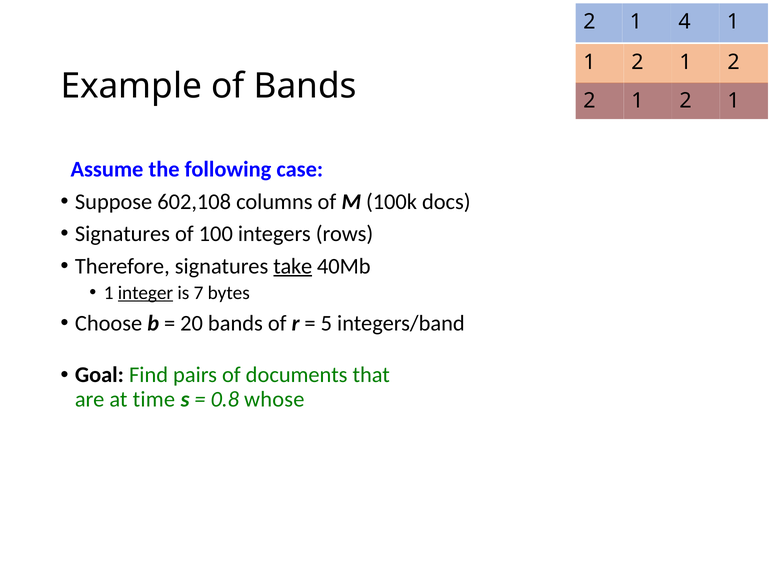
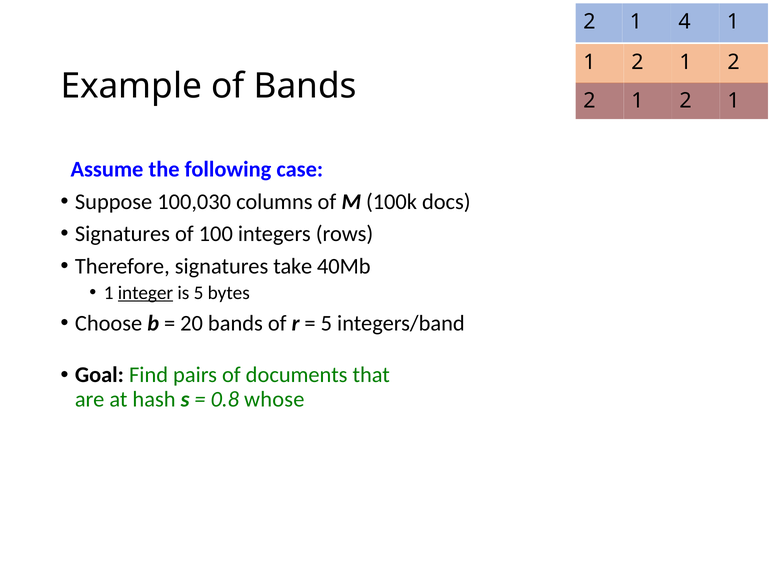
602,108: 602,108 -> 100,030 (194, 202)
take underline: present -> none (293, 266)
is 7: 7 -> 5 (199, 293)
time: time -> hash (154, 399)
